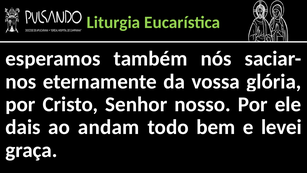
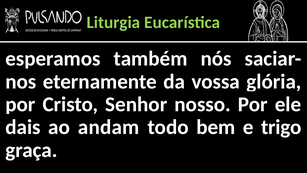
levei: levei -> trigo (281, 127)
